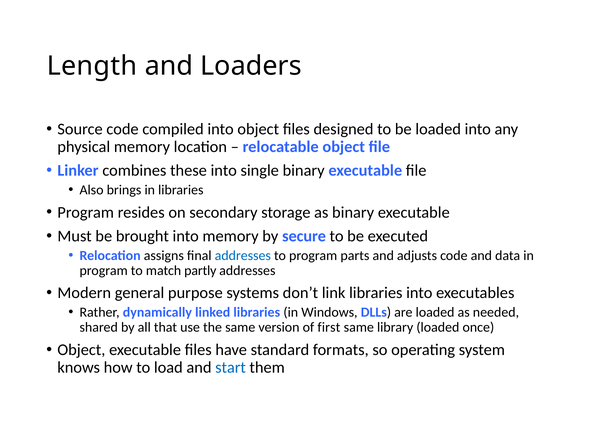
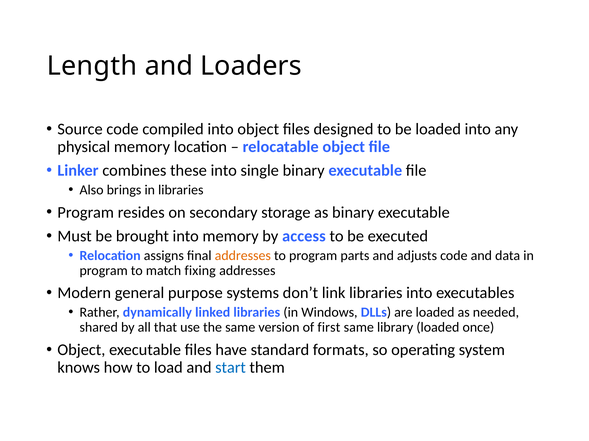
secure: secure -> access (304, 236)
addresses colour: blue -> orange (243, 256)
partly: partly -> fixing (200, 271)
